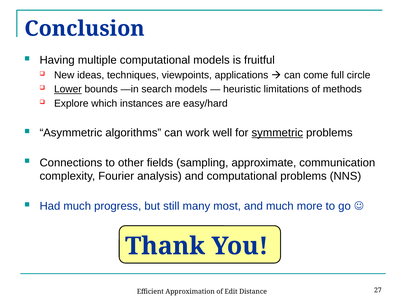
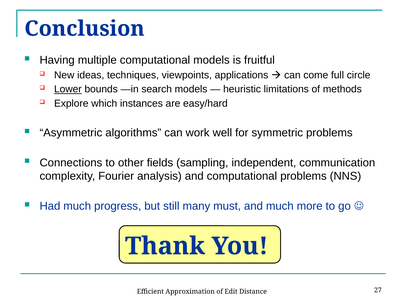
symmetric underline: present -> none (277, 133)
approximate: approximate -> independent (264, 163)
most: most -> must (227, 207)
